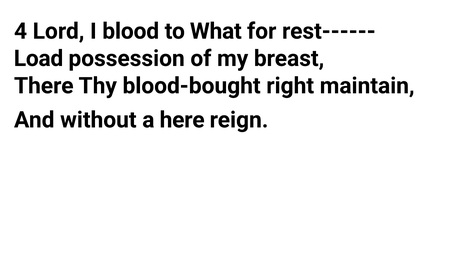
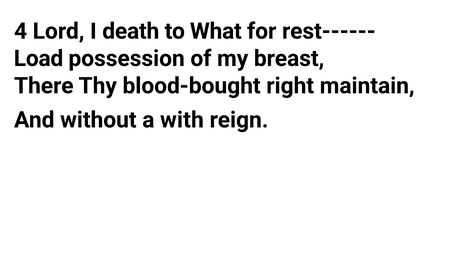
blood: blood -> death (131, 31)
here: here -> with (182, 120)
